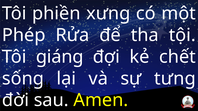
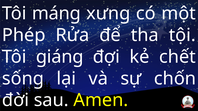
phiền: phiền -> máng (56, 13)
tưng: tưng -> chốn (175, 79)
